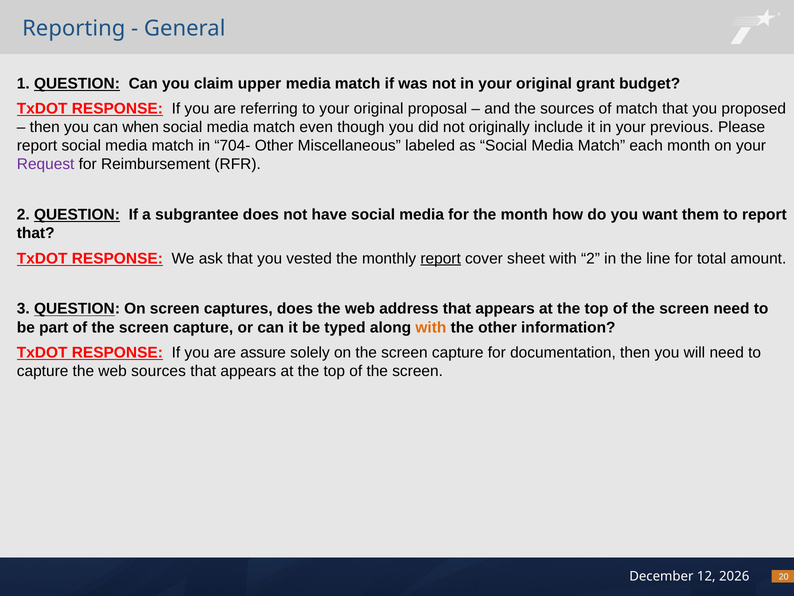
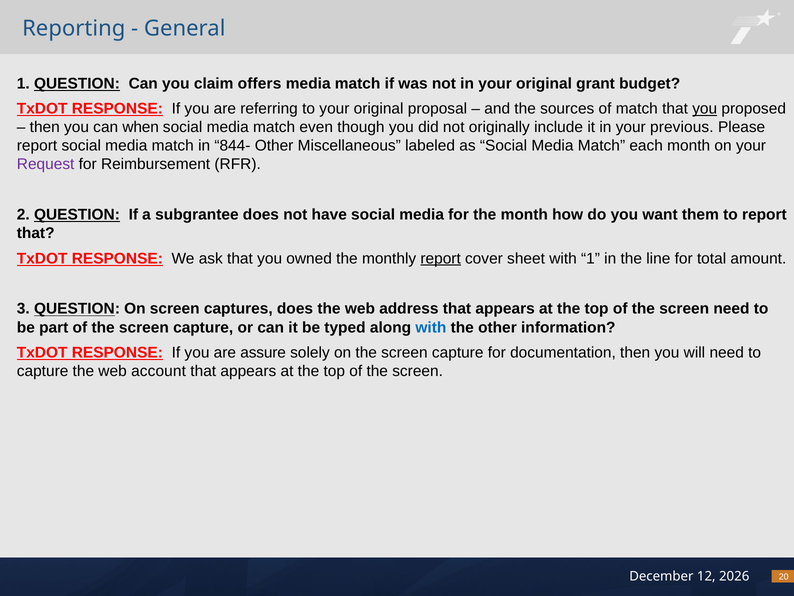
upper: upper -> offers (260, 83)
you underline: none -> present (705, 109)
704-: 704- -> 844- (232, 146)
vested: vested -> owned (309, 258)
with 2: 2 -> 1 (591, 258)
with colour: orange -> blue (431, 327)
web sources: sources -> account (159, 371)
